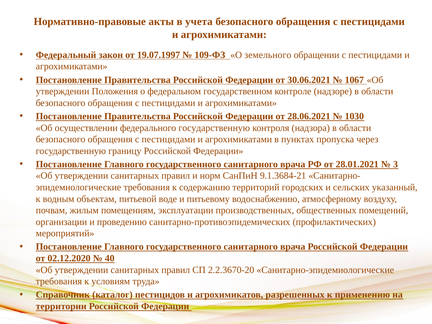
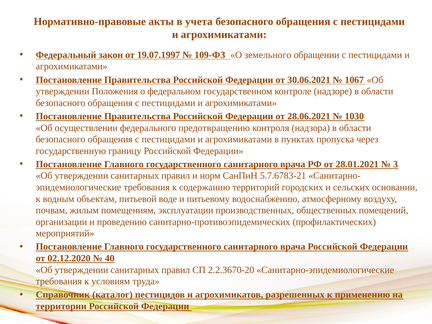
федерального государственную: государственную -> предотвращению (214, 128)
9.1.3684-21: 9.1.3684-21 -> 5.7.6783-21 (283, 176)
указанный: указанный -> основании (395, 187)
